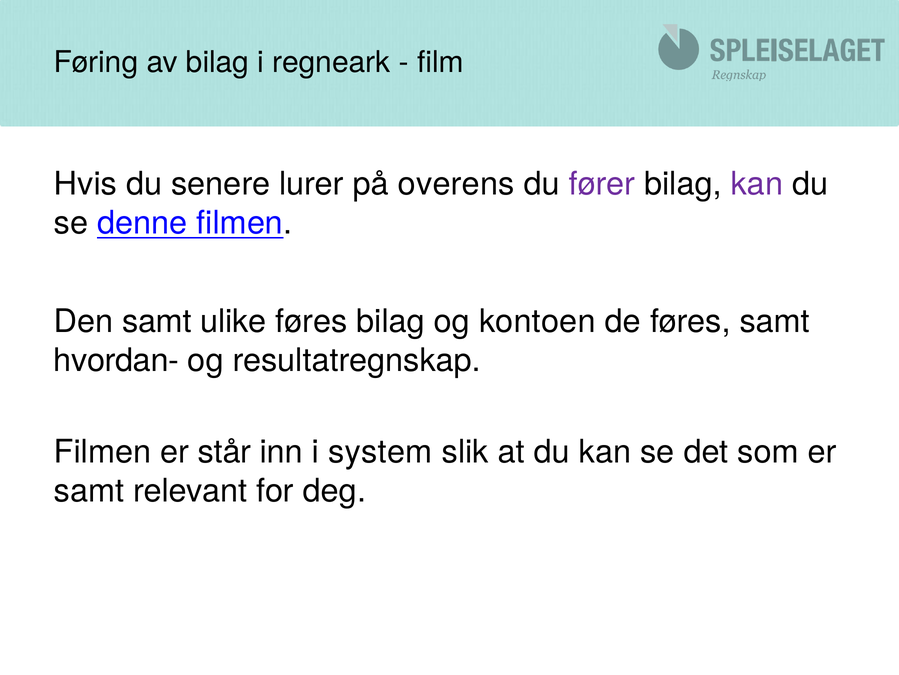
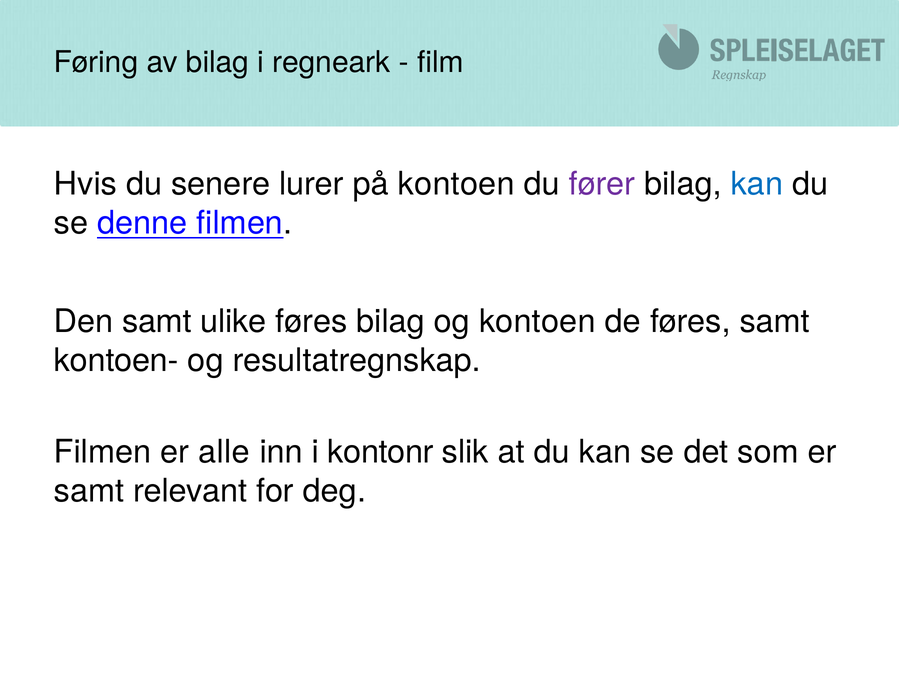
på overens: overens -> kontoen (456, 184)
kan colour: purple -> blue (757, 184)
hvordan-: hvordan- -> kontoen- (116, 360)
står: står -> alle (224, 451)
system: system -> kontonr (381, 451)
